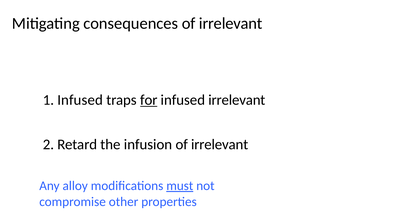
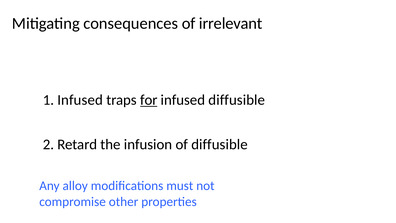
infused irrelevant: irrelevant -> diffusible (237, 100)
infusion of irrelevant: irrelevant -> diffusible (220, 144)
must underline: present -> none (180, 186)
